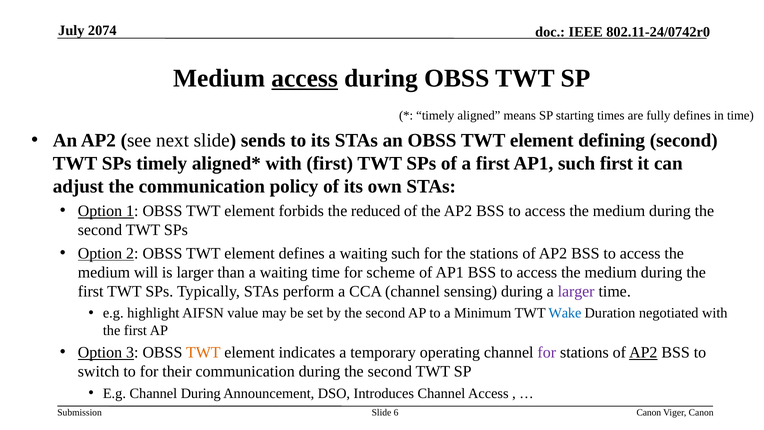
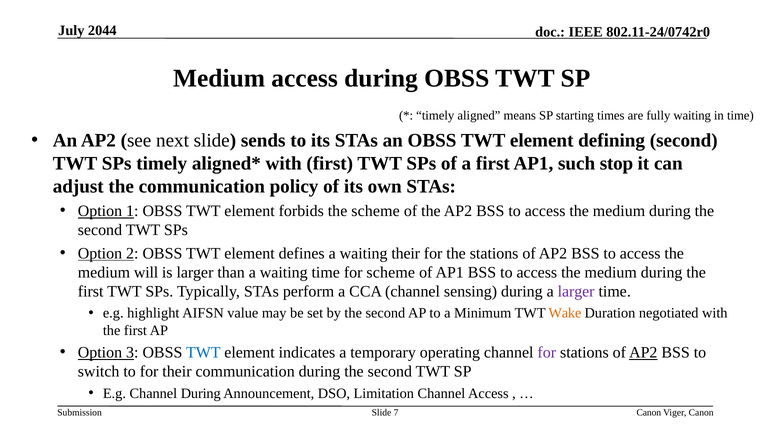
2074: 2074 -> 2044 (102, 30)
access underline: present -> none (305, 78)
fully defines: defines -> waiting (692, 115)
such first: first -> stop (616, 163)
the reduced: reduced -> scheme (376, 211)
waiting such: such -> their (406, 253)
Wake colour: blue -> orange (565, 313)
TWT colour: orange -> blue (203, 352)
Introduces: Introduces -> Limitation (384, 393)
6: 6 -> 7 (396, 412)
